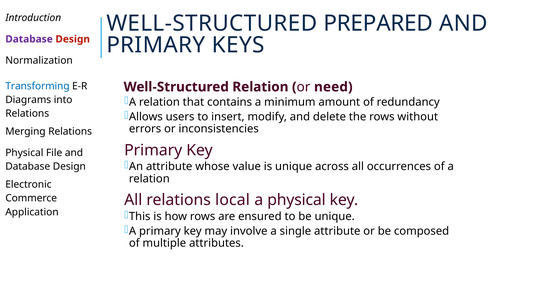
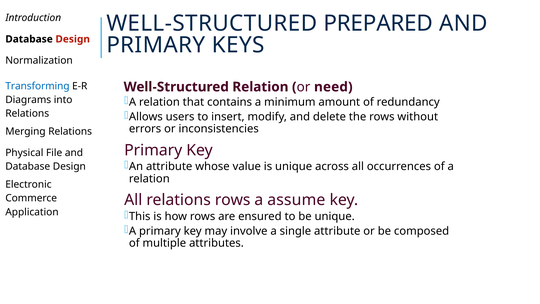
Database colour: purple -> black (29, 39)
relations local: local -> rows (233, 200)
a physical: physical -> assume (296, 200)
